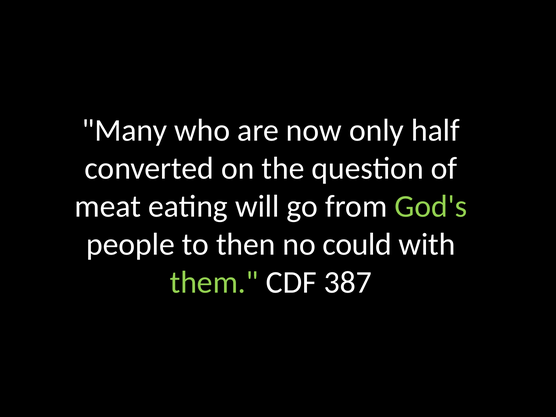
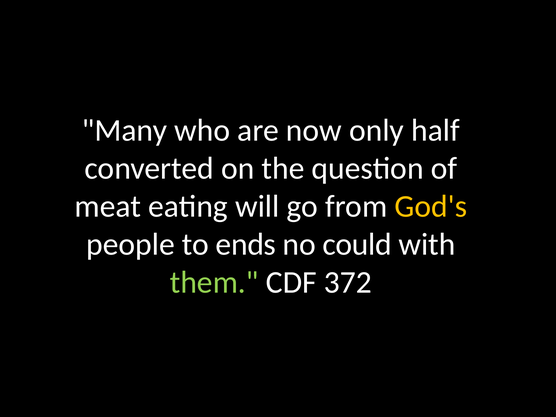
God's colour: light green -> yellow (431, 206)
then: then -> ends (246, 244)
387: 387 -> 372 (348, 282)
